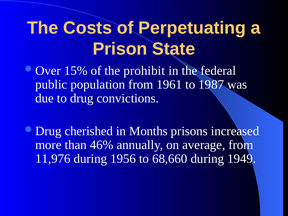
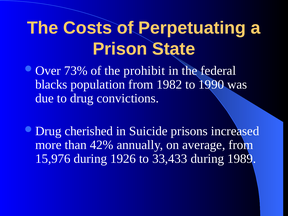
15%: 15% -> 73% (76, 71)
public: public -> blacks (51, 84)
1961: 1961 -> 1982 (169, 84)
1987: 1987 -> 1990 (211, 84)
Months: Months -> Suicide (148, 131)
46%: 46% -> 42% (102, 145)
11,976: 11,976 -> 15,976 (53, 159)
1956: 1956 -> 1926 (123, 159)
68,660: 68,660 -> 33,433 (170, 159)
1949: 1949 -> 1989 (242, 159)
